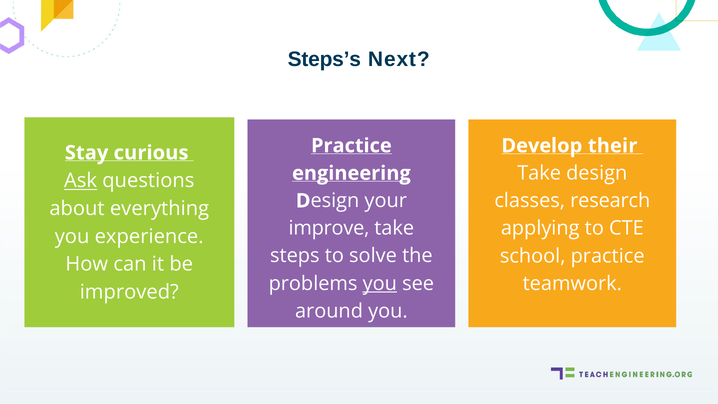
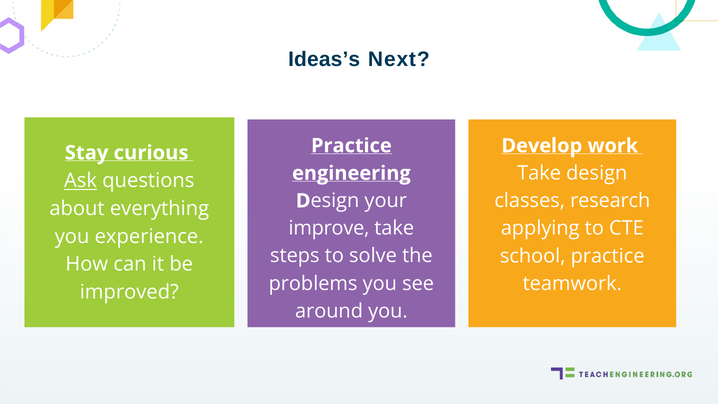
Steps’s: Steps’s -> Ideas’s (324, 59)
their: their -> work (613, 146)
you underline: present -> none (380, 283)
